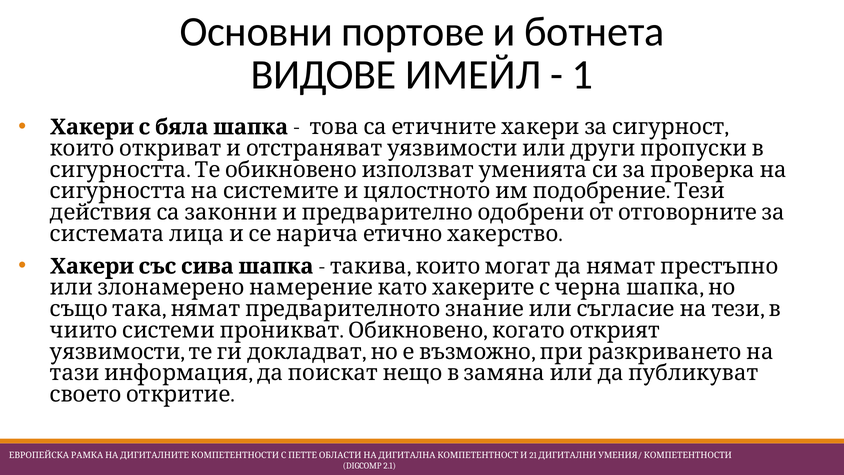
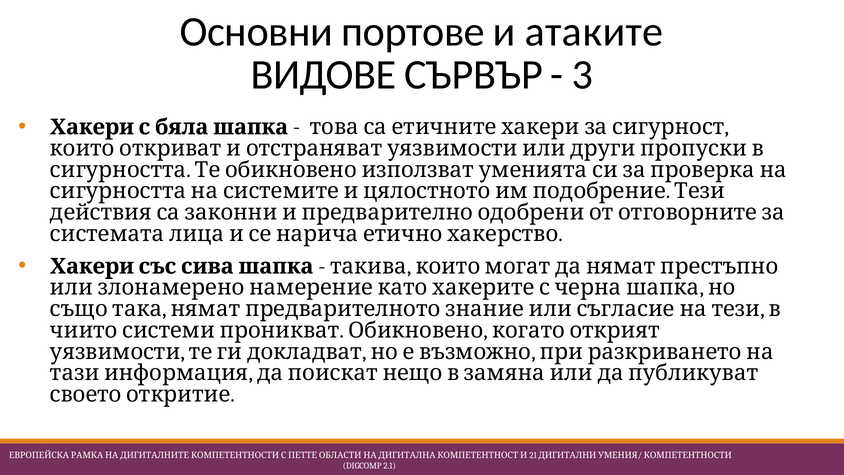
ботнета: ботнета -> атаките (594, 32)
ИМЕЙЛ: ИМЕЙЛ -> СЪРВЪР (474, 75)
1: 1 -> 3 (583, 75)
